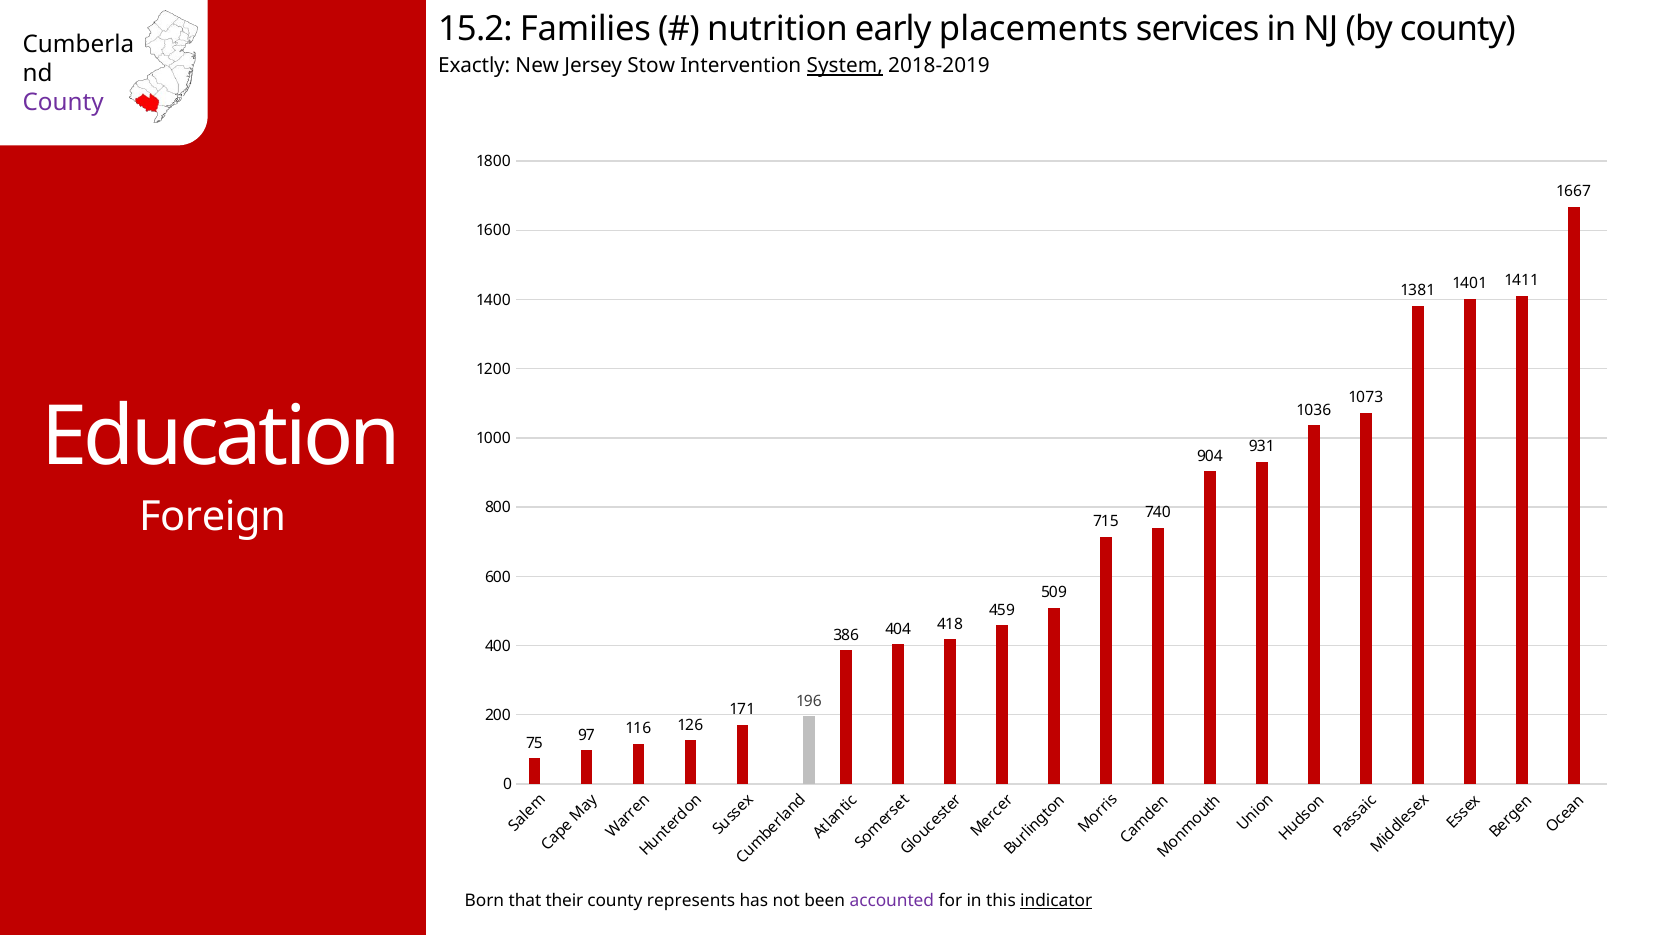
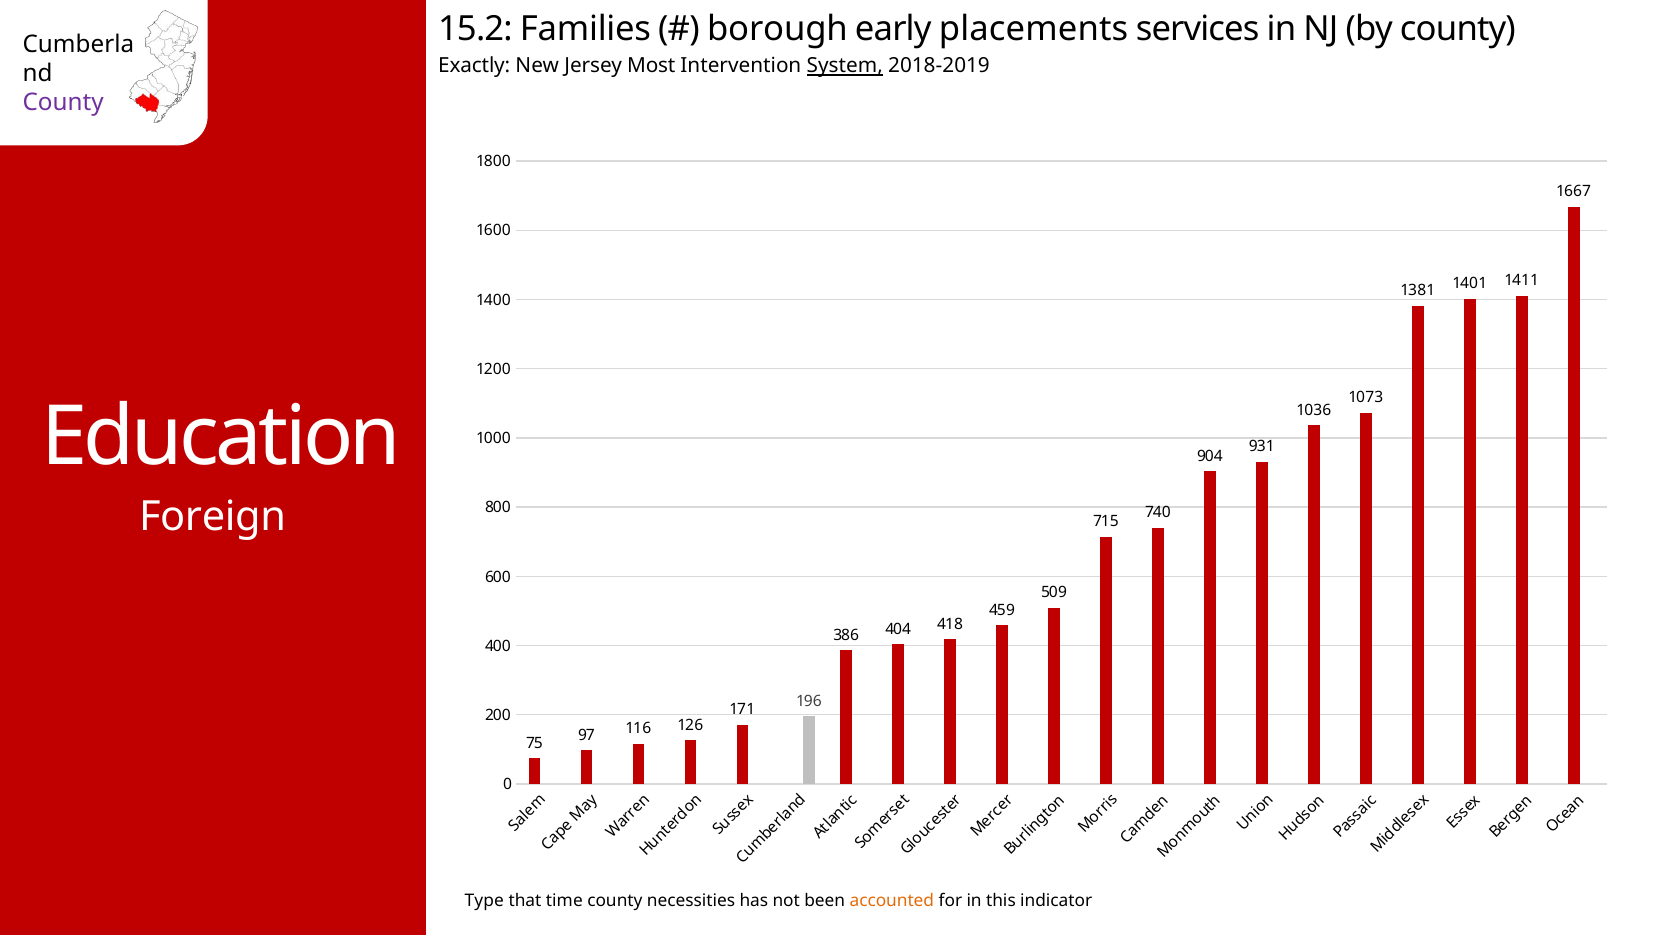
nutrition: nutrition -> borough (777, 29)
Stow: Stow -> Most (651, 66)
Born: Born -> Type (484, 901)
their: their -> time (564, 901)
represents: represents -> necessities (691, 901)
accounted colour: purple -> orange (892, 901)
indicator underline: present -> none (1056, 901)
